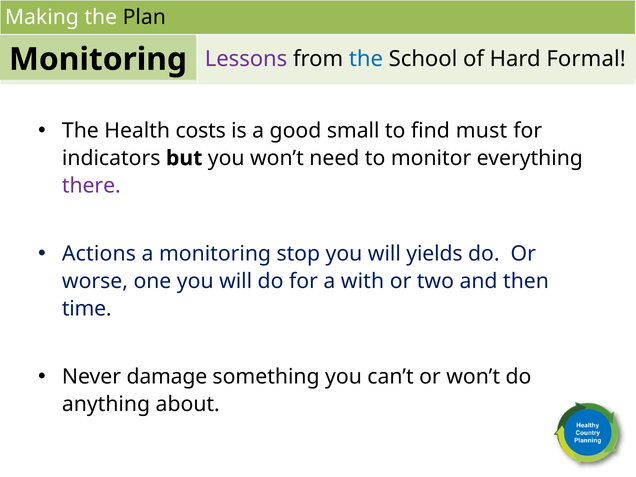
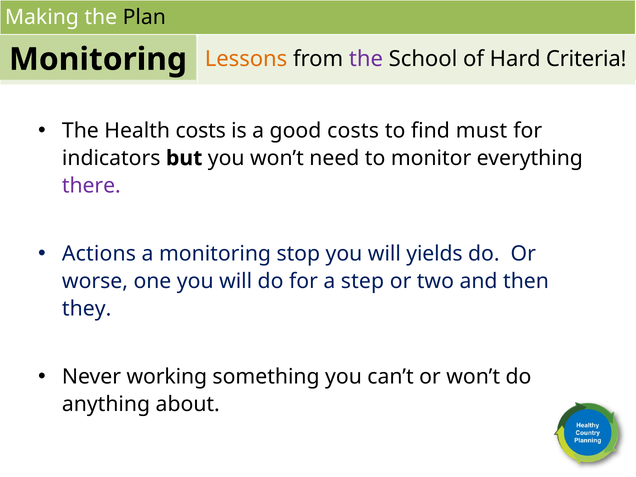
Lessons colour: purple -> orange (246, 59)
the colour: blue -> purple (366, 59)
Formal: Formal -> Criteria (586, 59)
good small: small -> costs (353, 131)
with: with -> step (362, 281)
time: time -> they (87, 309)
damage: damage -> working (167, 377)
